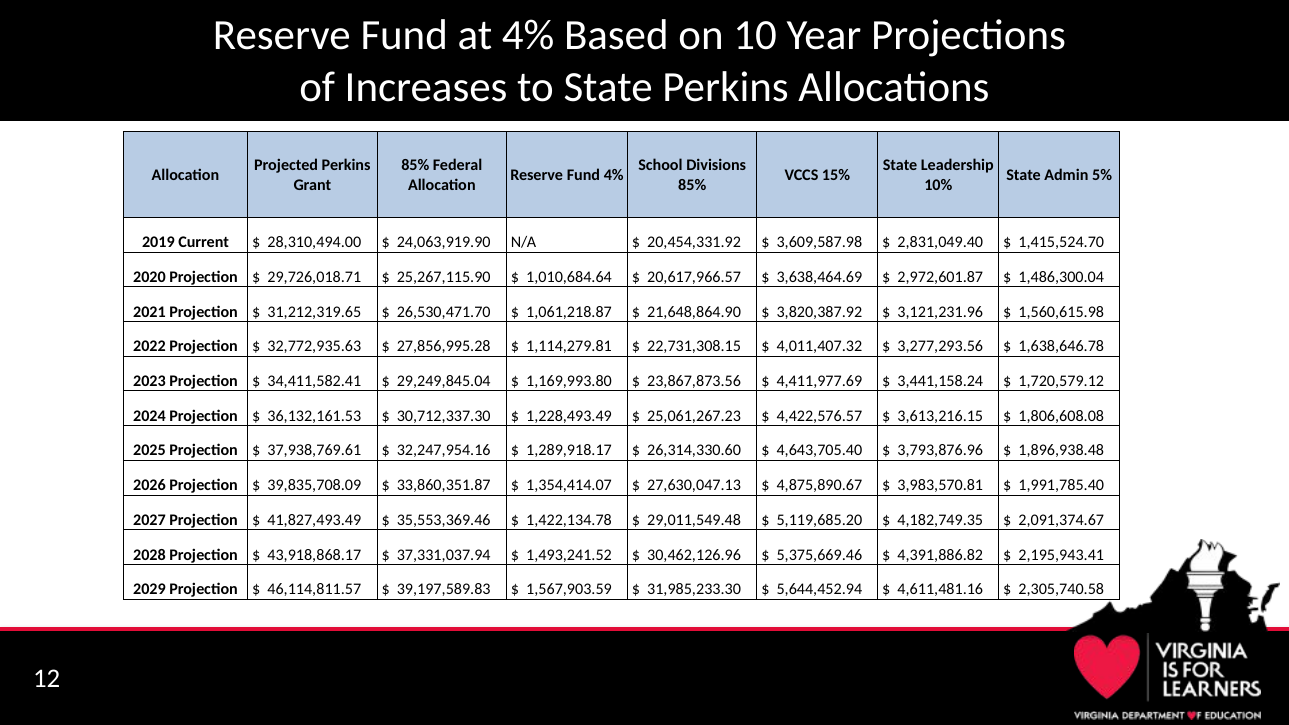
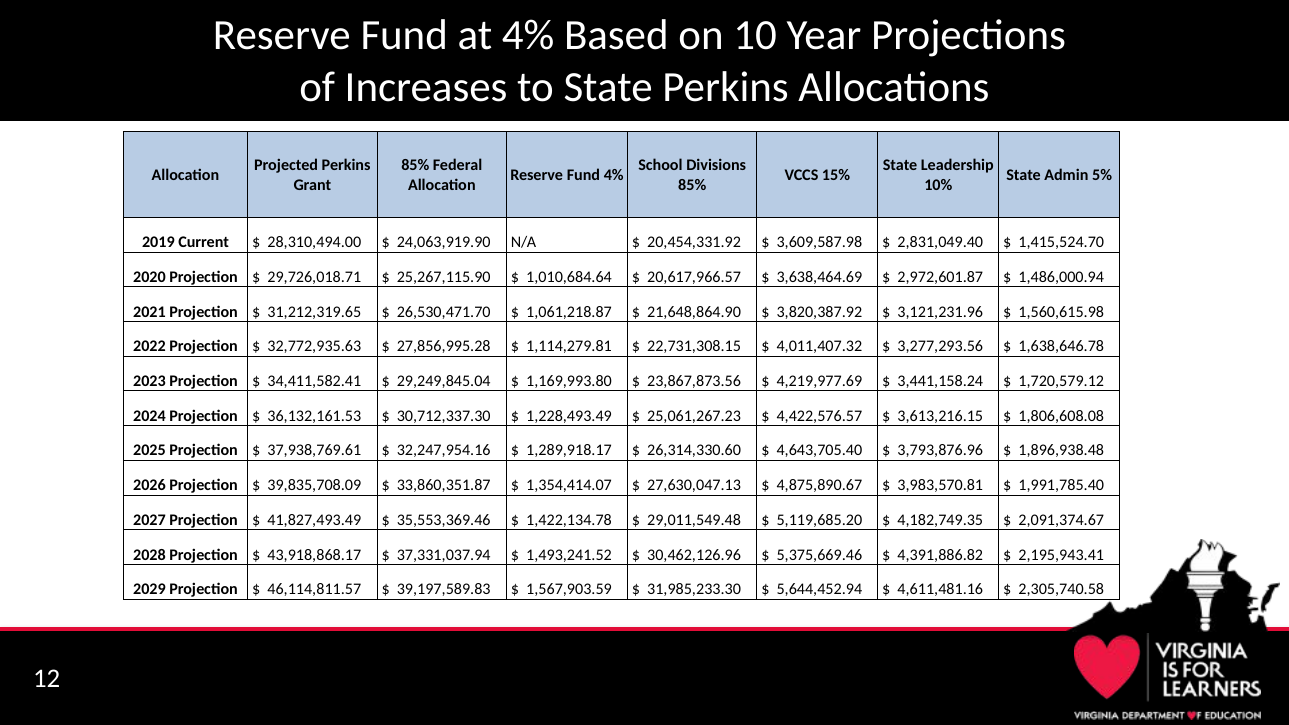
1,486,300.04: 1,486,300.04 -> 1,486,000.94 (1061, 277)
4,411,977.69: 4,411,977.69 -> 4,219,977.69 (819, 381)
